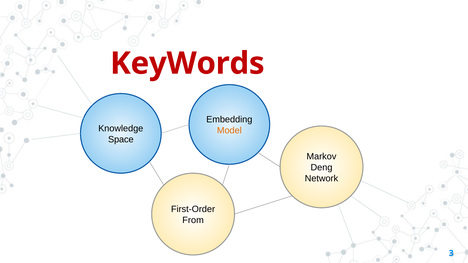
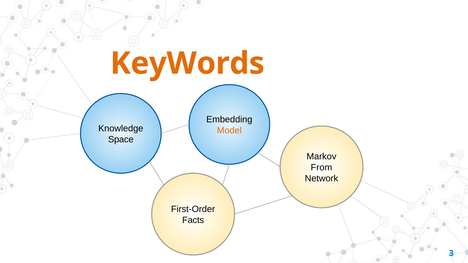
KeyWords colour: red -> orange (187, 63)
Deng: Deng -> From (321, 168)
From: From -> Facts (193, 220)
